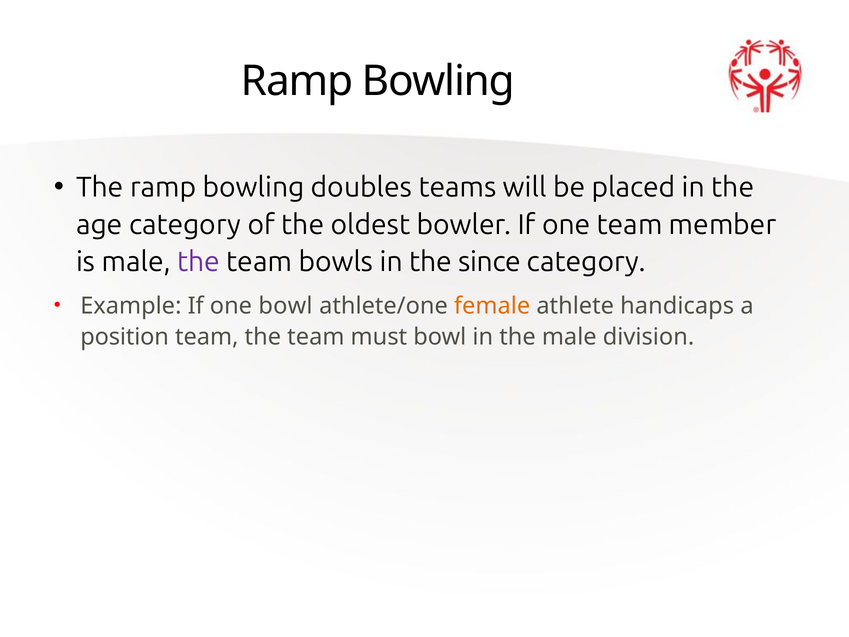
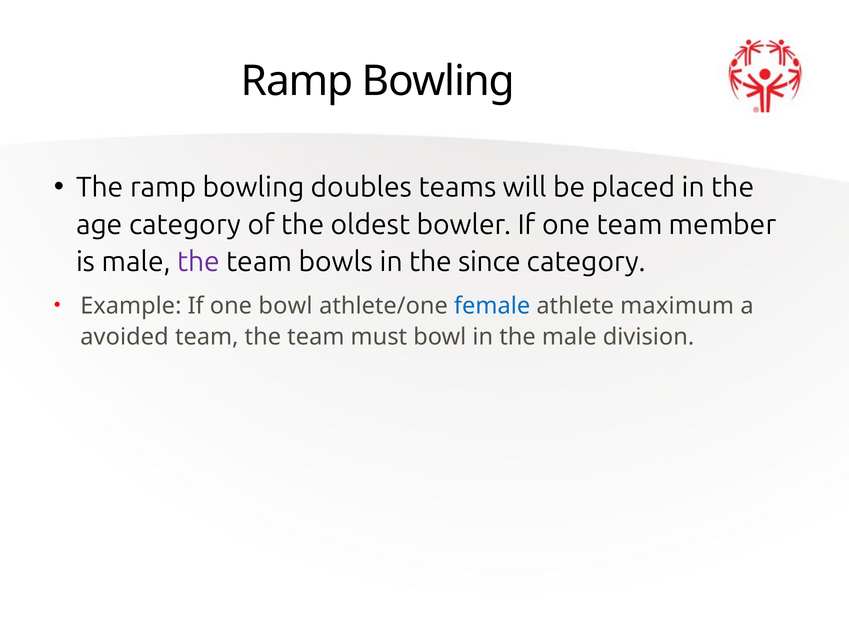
female colour: orange -> blue (492, 306)
handicaps: handicaps -> maximum (677, 306)
position: position -> avoided (124, 337)
